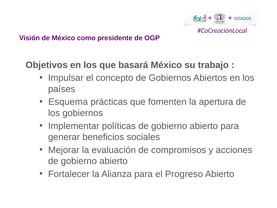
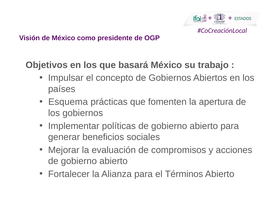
Progreso: Progreso -> Términos (184, 174)
